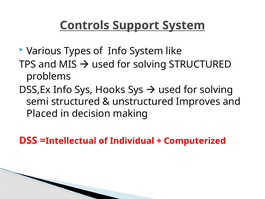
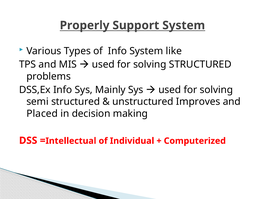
Controls: Controls -> Properly (85, 25)
Hooks: Hooks -> Mainly (110, 90)
